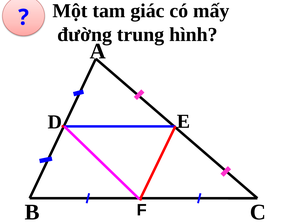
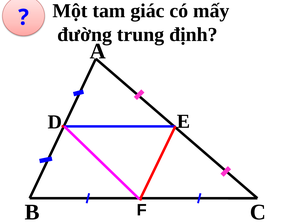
hình: hình -> định (193, 35)
